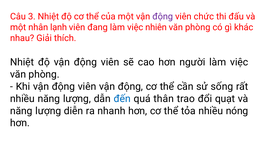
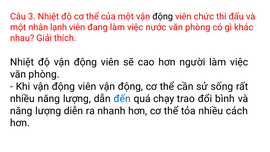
động colour: purple -> black (163, 17)
nhiên: nhiên -> nước (156, 27)
thân: thân -> chạy (164, 99)
quạt: quạt -> bình (225, 99)
nóng: nóng -> cách (237, 111)
